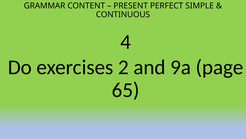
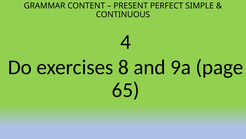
2: 2 -> 8 (123, 67)
